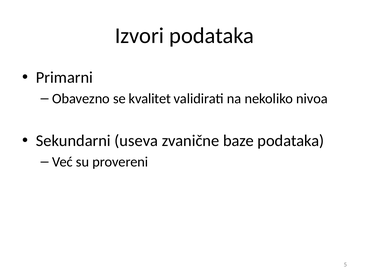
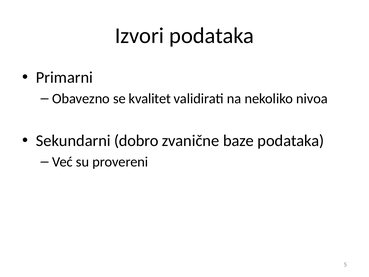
useva: useva -> dobro (136, 141)
